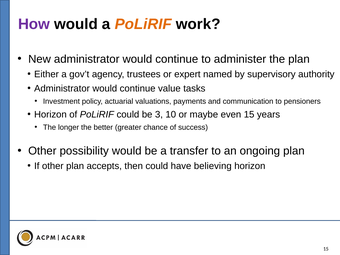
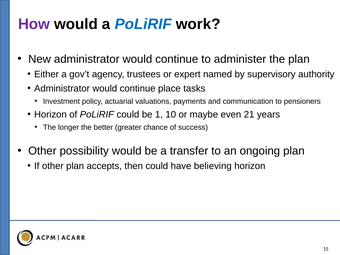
PoLiRIF colour: orange -> blue (143, 24)
value: value -> place (169, 88)
3: 3 -> 1 (159, 115)
even 15: 15 -> 21 (249, 115)
